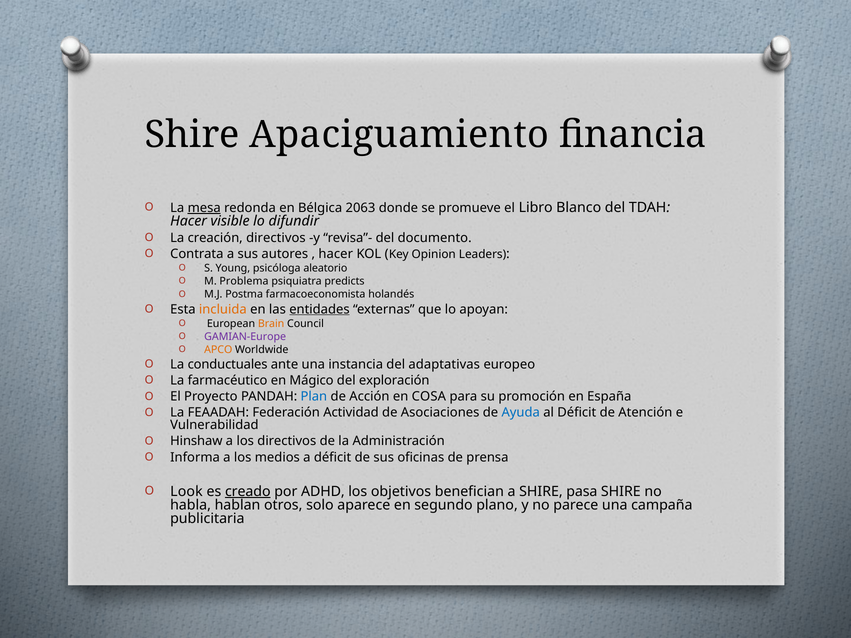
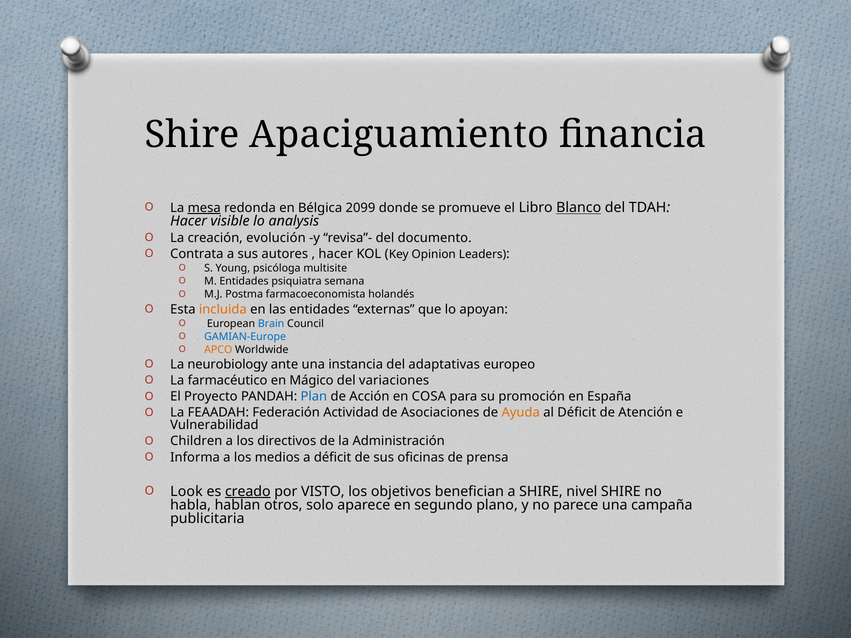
2063: 2063 -> 2099 (360, 208)
Blanco underline: none -> present (579, 208)
difundir: difundir -> analysis (294, 221)
creación directivos: directivos -> evolución (276, 238)
aleatorio: aleatorio -> multisite (325, 268)
M Problema: Problema -> Entidades (244, 281)
predicts: predicts -> semana (344, 281)
entidades underline: present -> none (319, 309)
Brain colour: orange -> blue (271, 324)
GAMIAN-Europe colour: purple -> blue (245, 337)
conductuales: conductuales -> neurobiology (228, 365)
exploración: exploración -> variaciones (394, 381)
Ayuda colour: blue -> orange (521, 413)
Hinshaw: Hinshaw -> Children (196, 441)
ADHD: ADHD -> VISTO (323, 492)
pasa: pasa -> nivel (582, 492)
